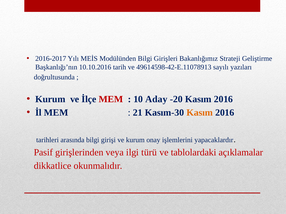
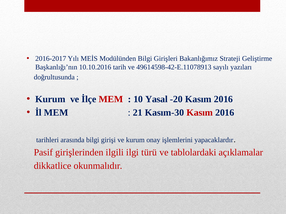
Aday: Aday -> Yasal (157, 99)
Kasım colour: orange -> red (200, 113)
veya: veya -> ilgili (115, 153)
